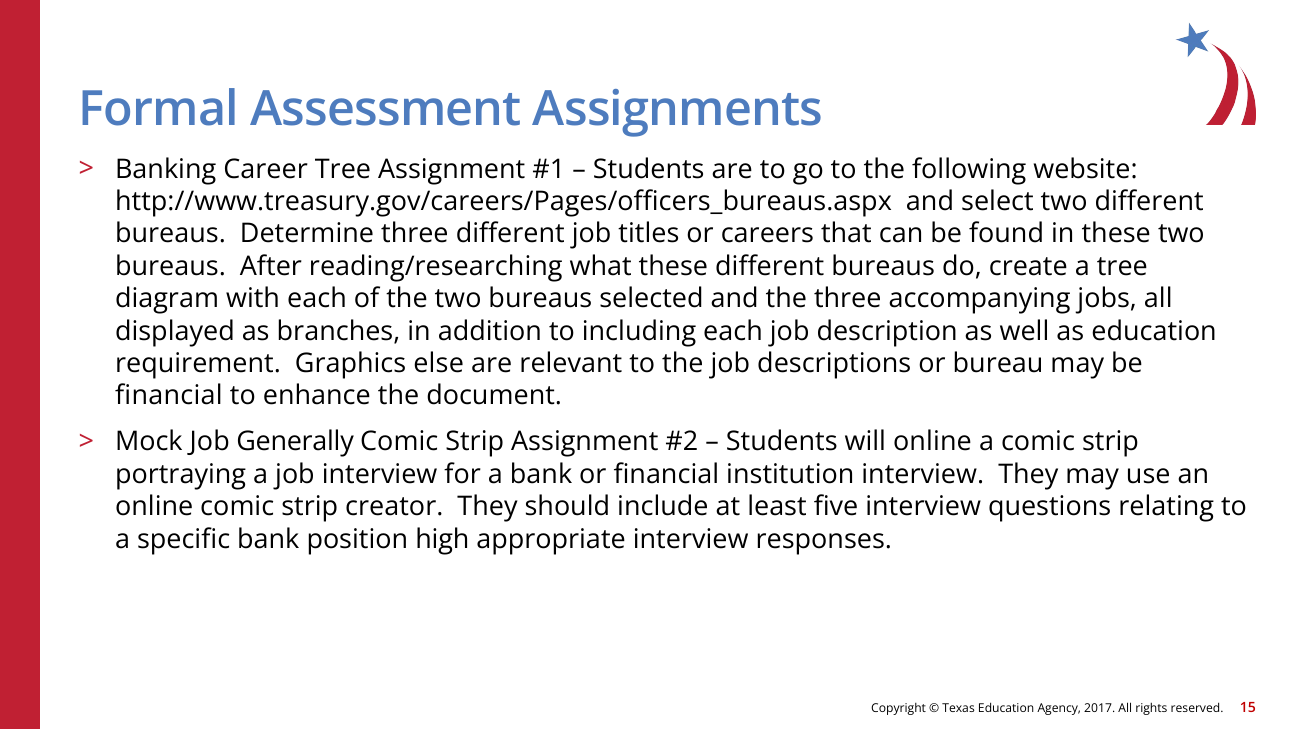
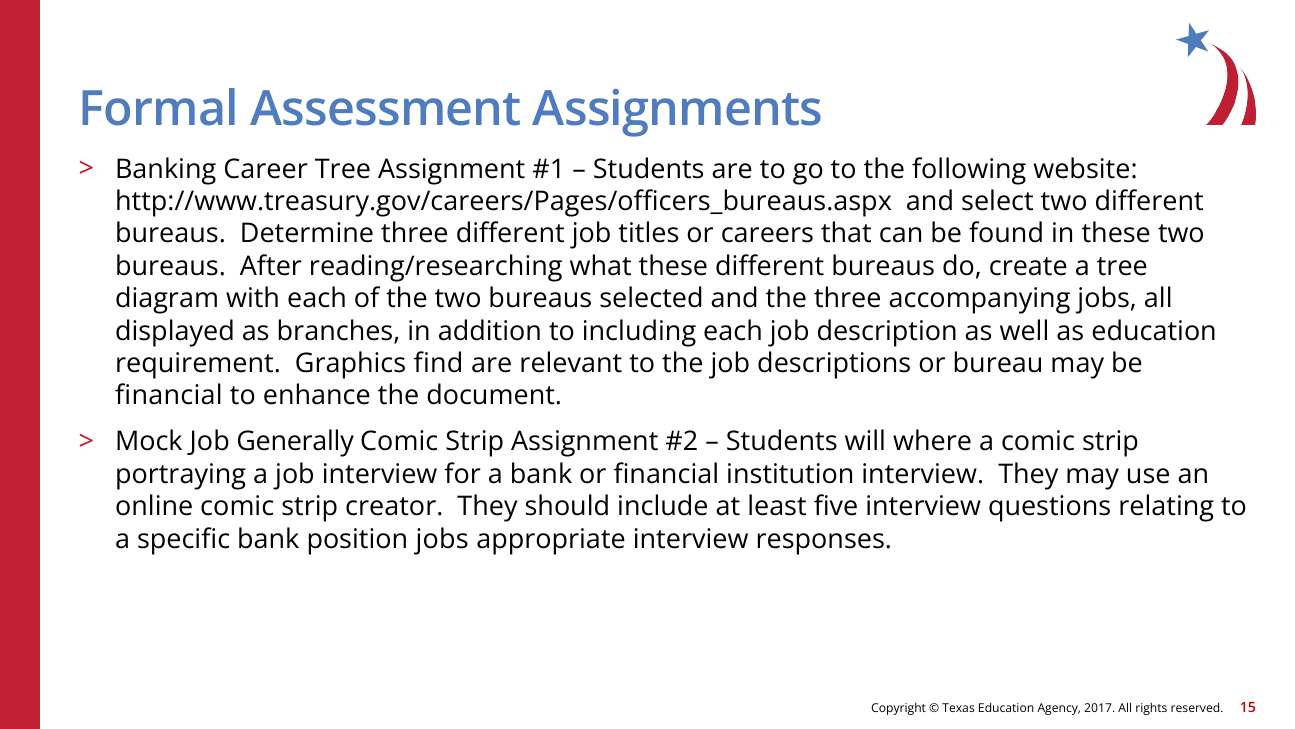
else: else -> find (439, 363)
will online: online -> where (933, 442)
position high: high -> jobs (442, 539)
